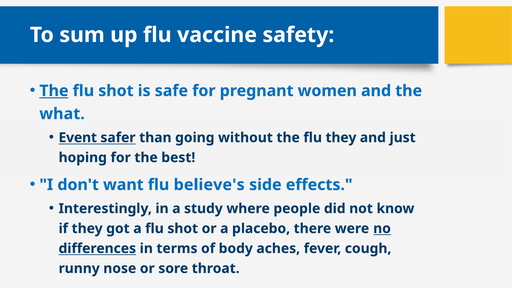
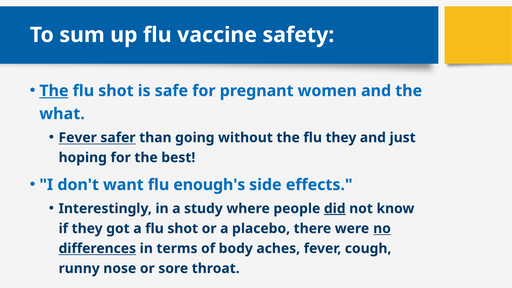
Event: Event -> Fever (78, 138)
believe's: believe's -> enough's (209, 185)
did underline: none -> present (335, 209)
